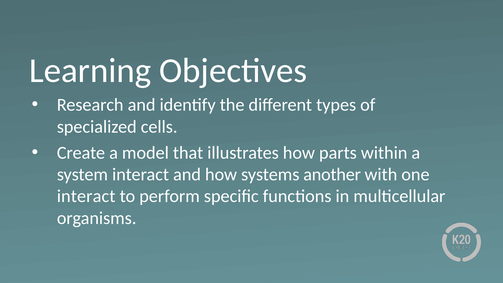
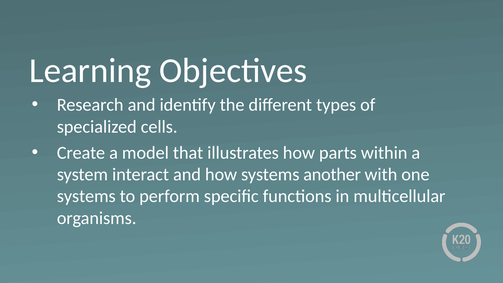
interact: interact -> systems (86, 196)
